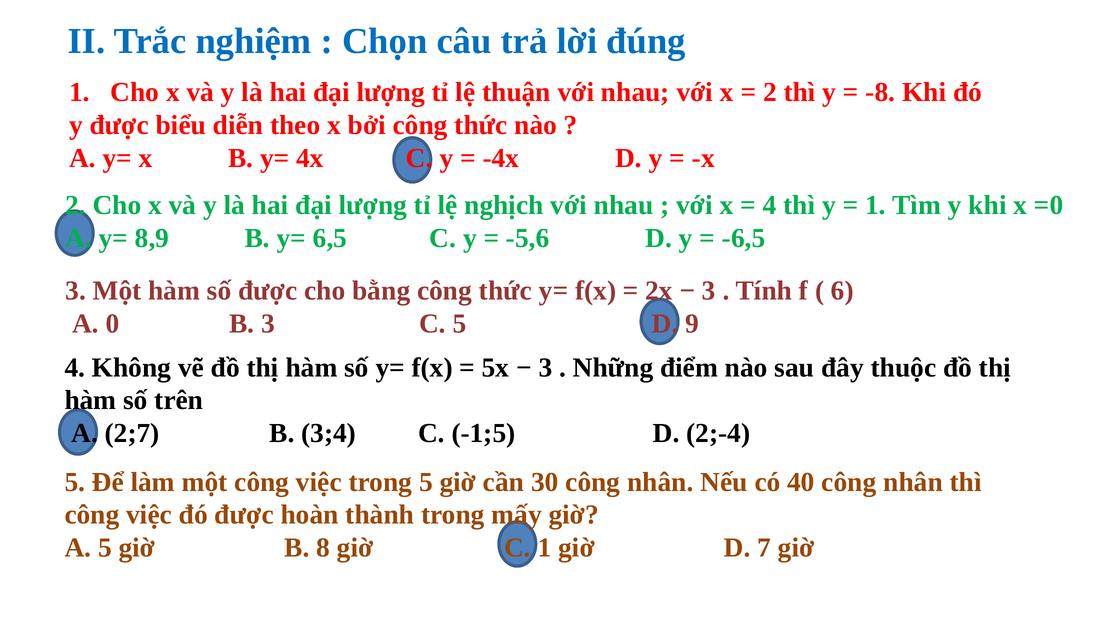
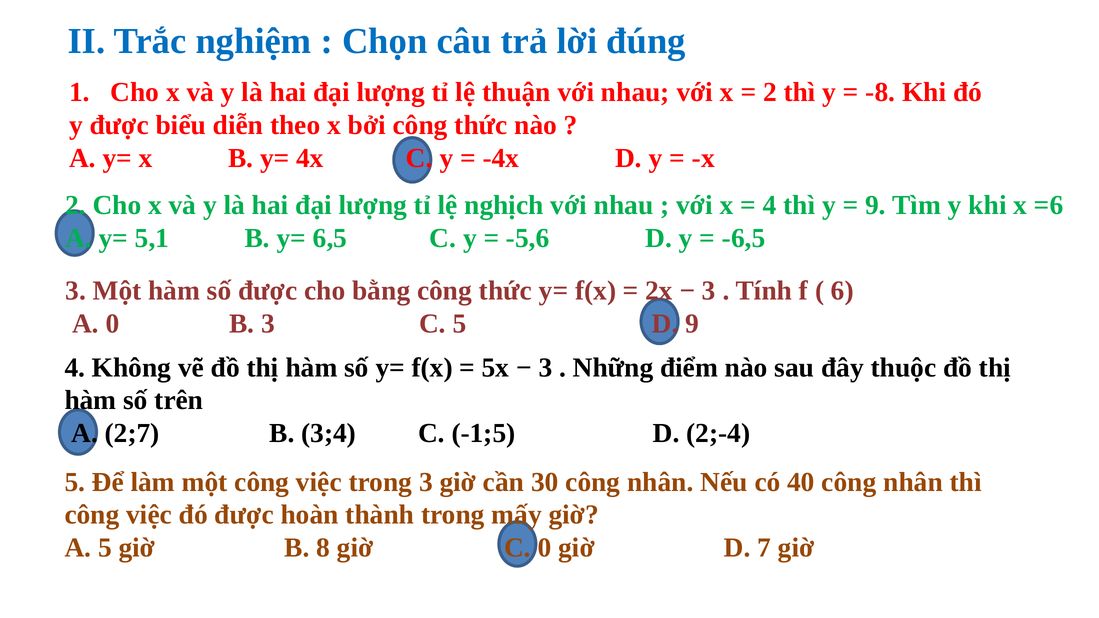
1: 1 -> 9 (876, 205)
=0: =0 -> =6 (1049, 205)
8,9: 8,9 -> 5,1 (152, 238)
trong 5: 5 -> 3 (426, 482)
C 1: 1 -> 0 (545, 548)
